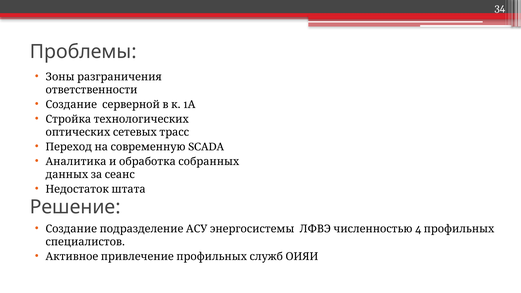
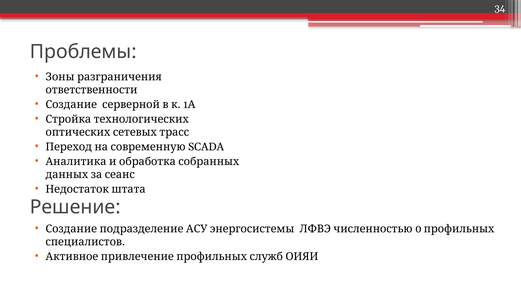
4: 4 -> 0 (418, 229)
